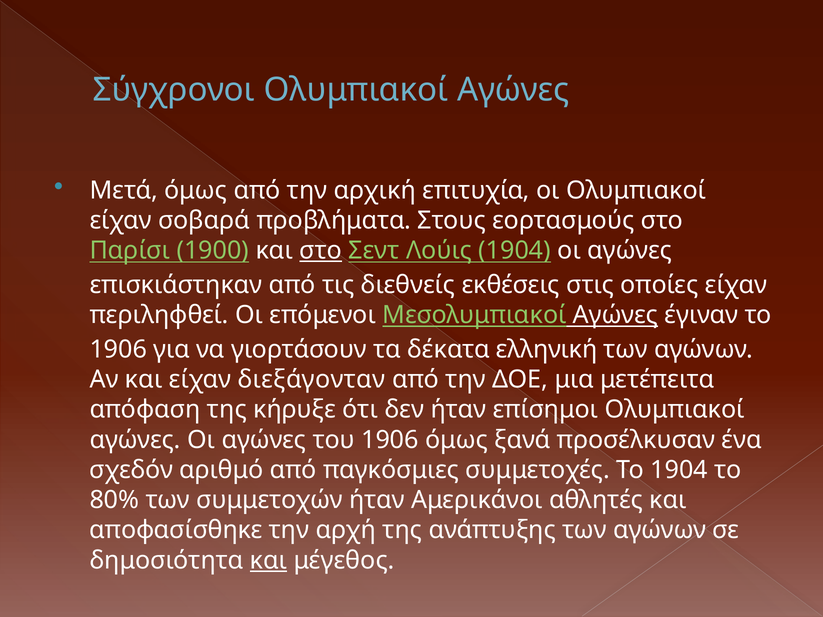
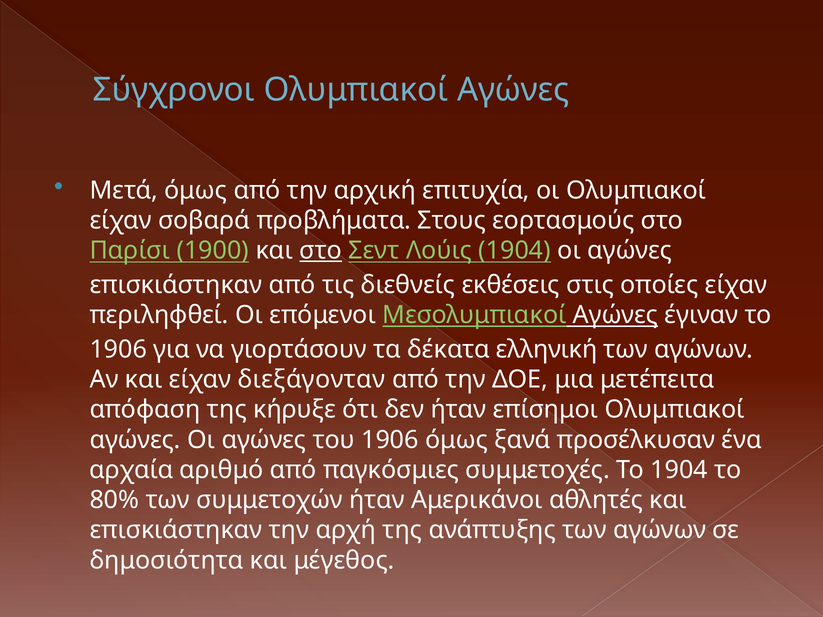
σχεδόν: σχεδόν -> αρχαία (131, 470)
αποφασίσθηκε: αποφασίσθηκε -> επισκιάστηκαν (176, 530)
και underline: present -> none (269, 561)
